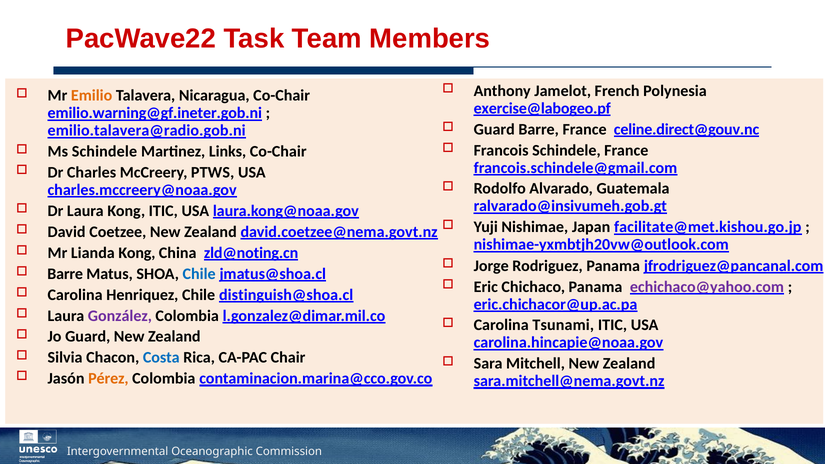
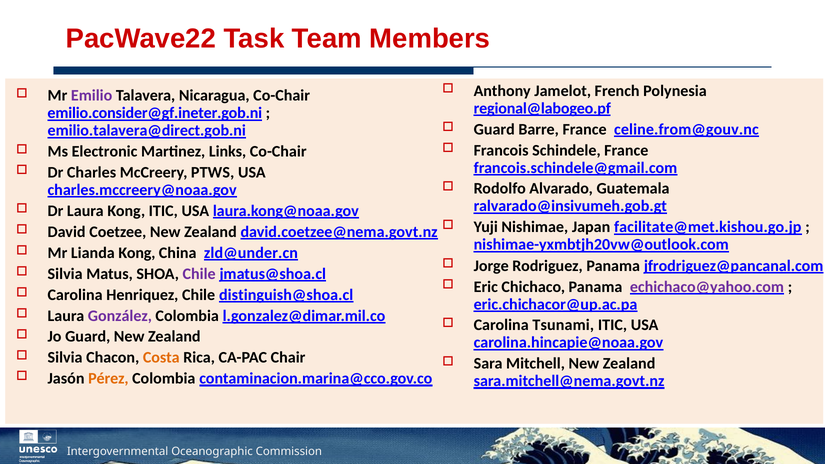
Emilio colour: orange -> purple (92, 96)
exercise@labogeo.pf: exercise@labogeo.pf -> regional@labogeo.pf (542, 108)
emilio.warning@gf.ineter.gob.ni: emilio.warning@gf.ineter.gob.ni -> emilio.consider@gf.ineter.gob.ni (155, 113)
celine.direct@gouv.nc: celine.direct@gouv.nc -> celine.from@gouv.nc (686, 129)
emilio.talavera@radio.gob.ni: emilio.talavera@radio.gob.ni -> emilio.talavera@direct.gob.ni (147, 131)
Ms Schindele: Schindele -> Electronic (105, 152)
zld@noting.cn: zld@noting.cn -> zld@under.cn (251, 253)
Barre: Barre -> Silvia (65, 274)
Chile colour: blue -> purple (199, 274)
Costa colour: blue -> orange (161, 358)
